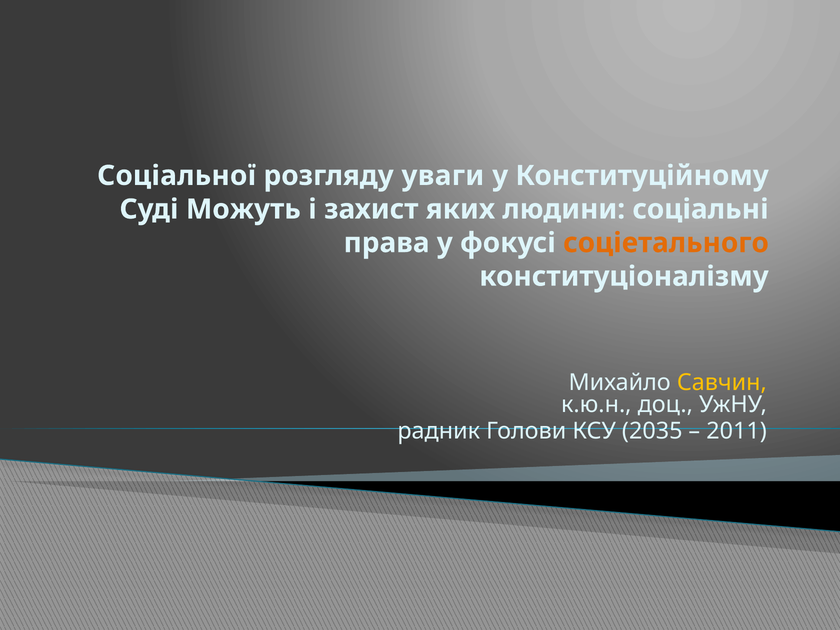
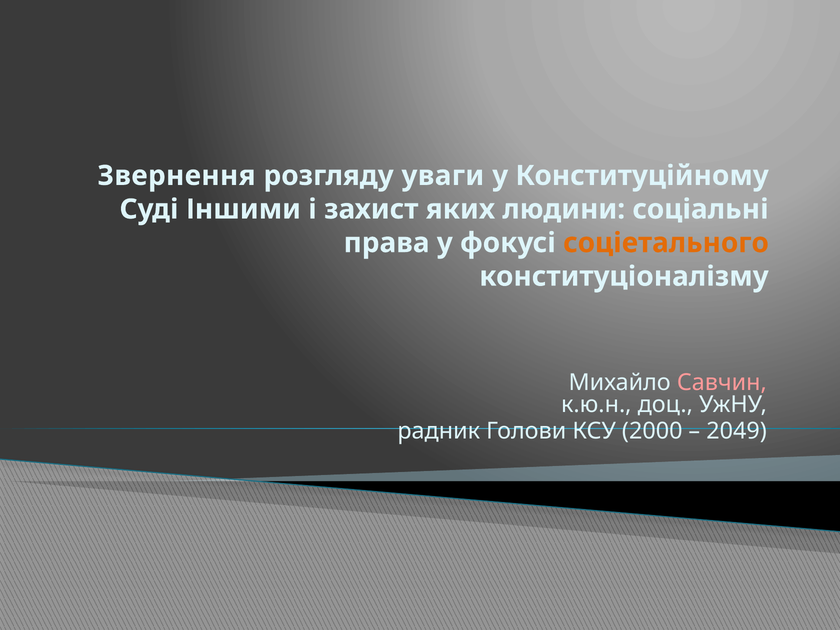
Соціальної: Соціальної -> Звернення (176, 176)
Можуть: Можуть -> Іншими (243, 209)
Савчин colour: yellow -> pink (722, 382)
2035: 2035 -> 2000 (652, 431)
2011: 2011 -> 2049 (737, 431)
